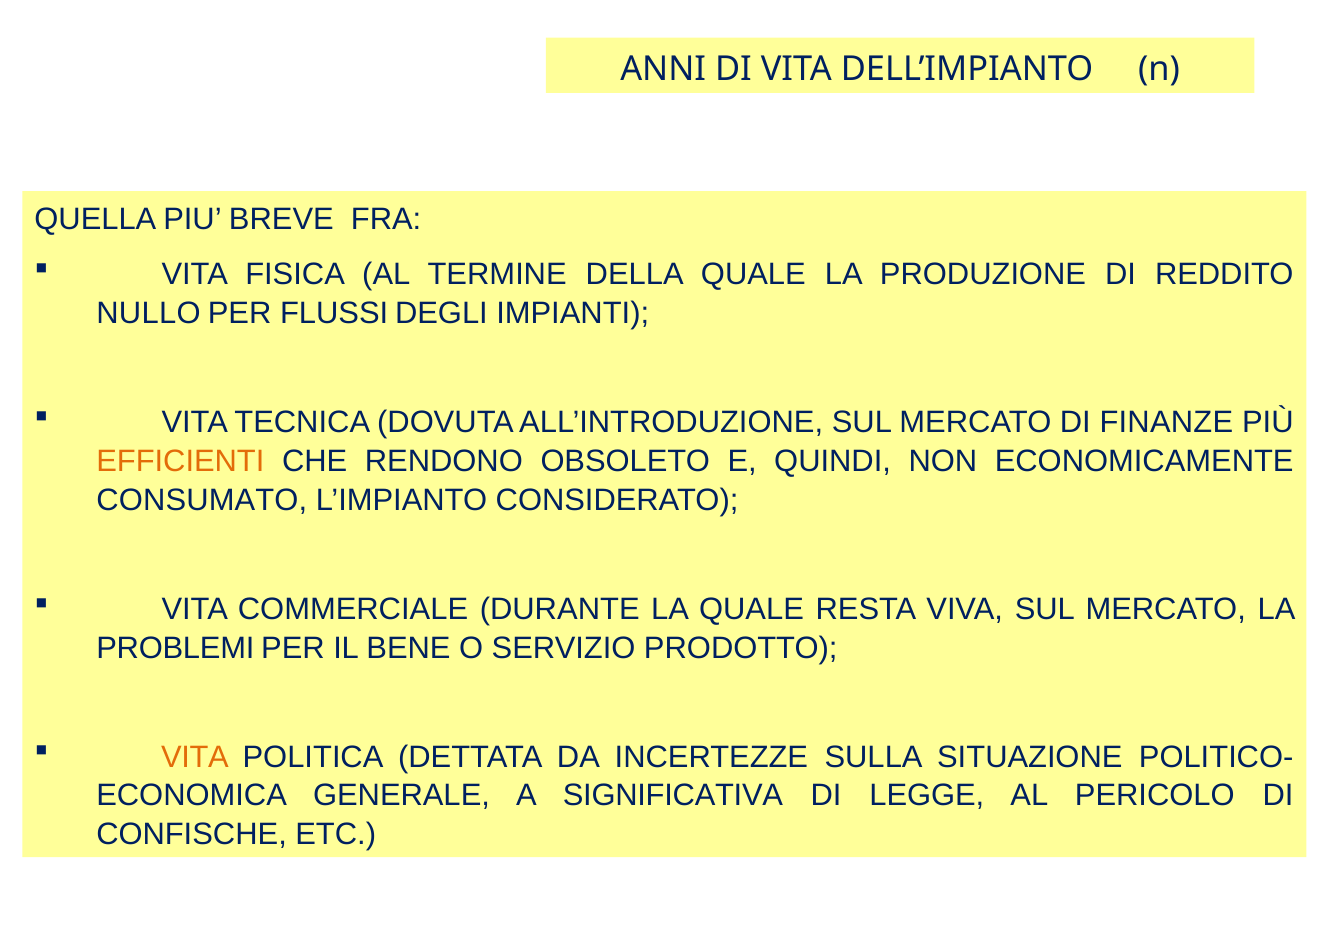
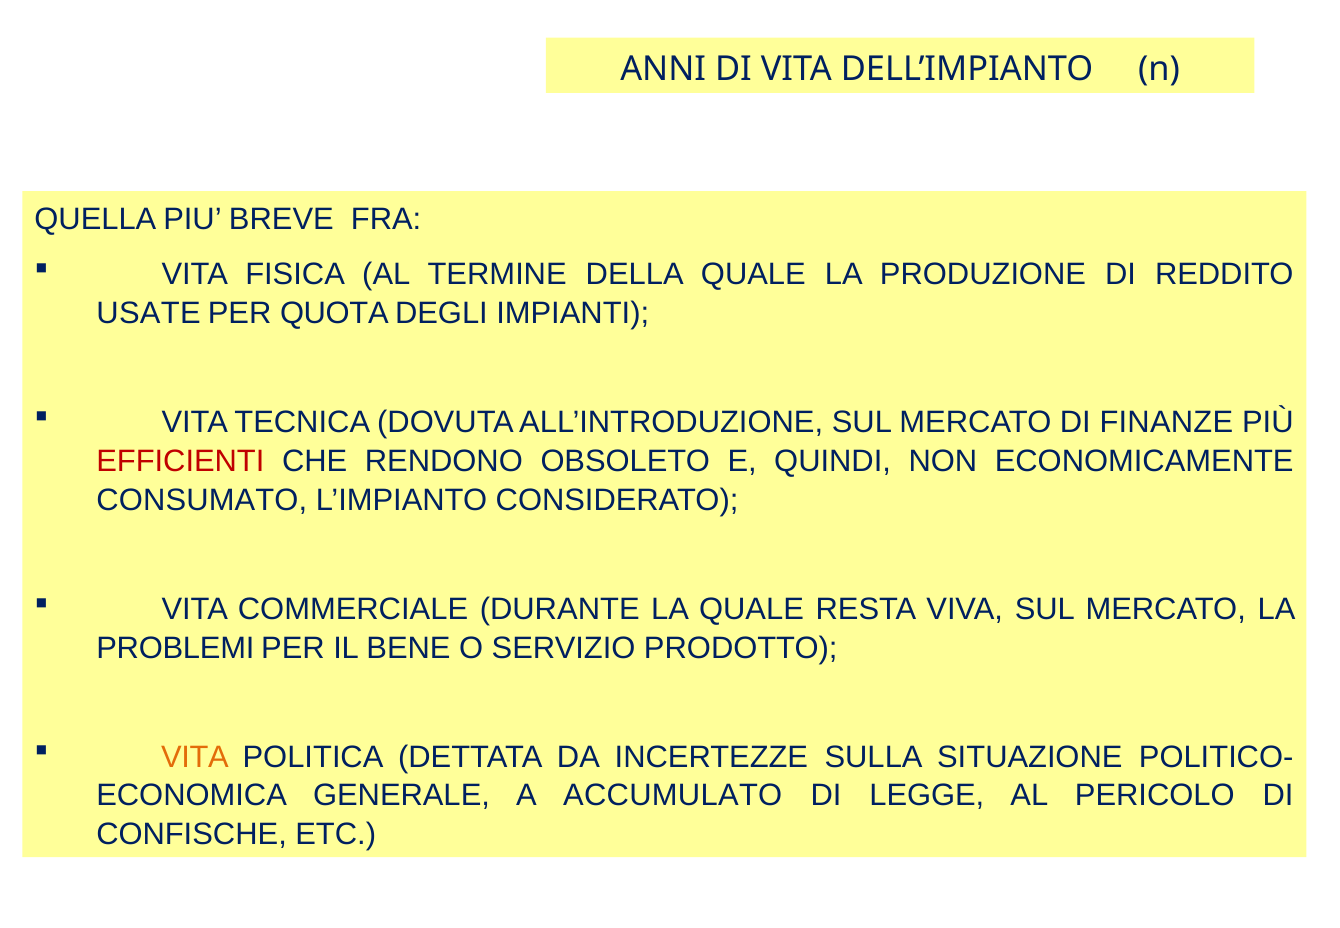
NULLO: NULLO -> USATE (149, 313)
FLUSSI: FLUSSI -> QUOTA (334, 313)
EFFICIENTI colour: orange -> red (180, 461)
SIGNIFICATIVA: SIGNIFICATIVA -> ACCUMULATO (673, 795)
